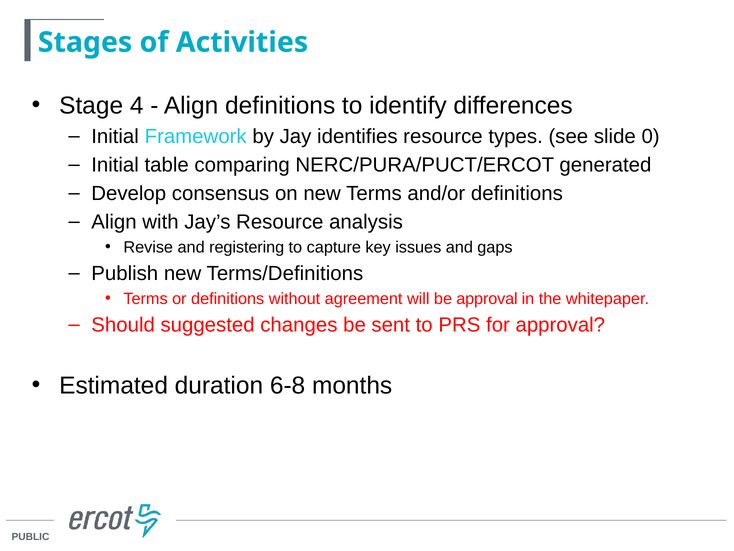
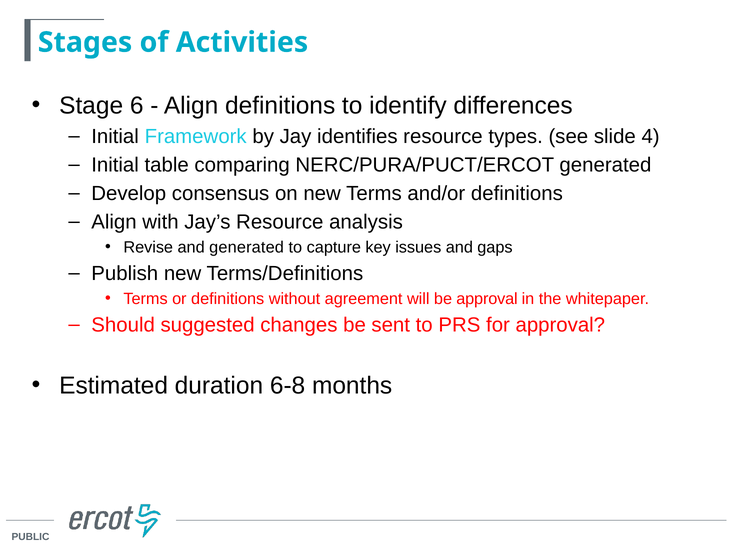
4: 4 -> 6 (137, 106)
0: 0 -> 4 (651, 136)
and registering: registering -> generated (247, 247)
